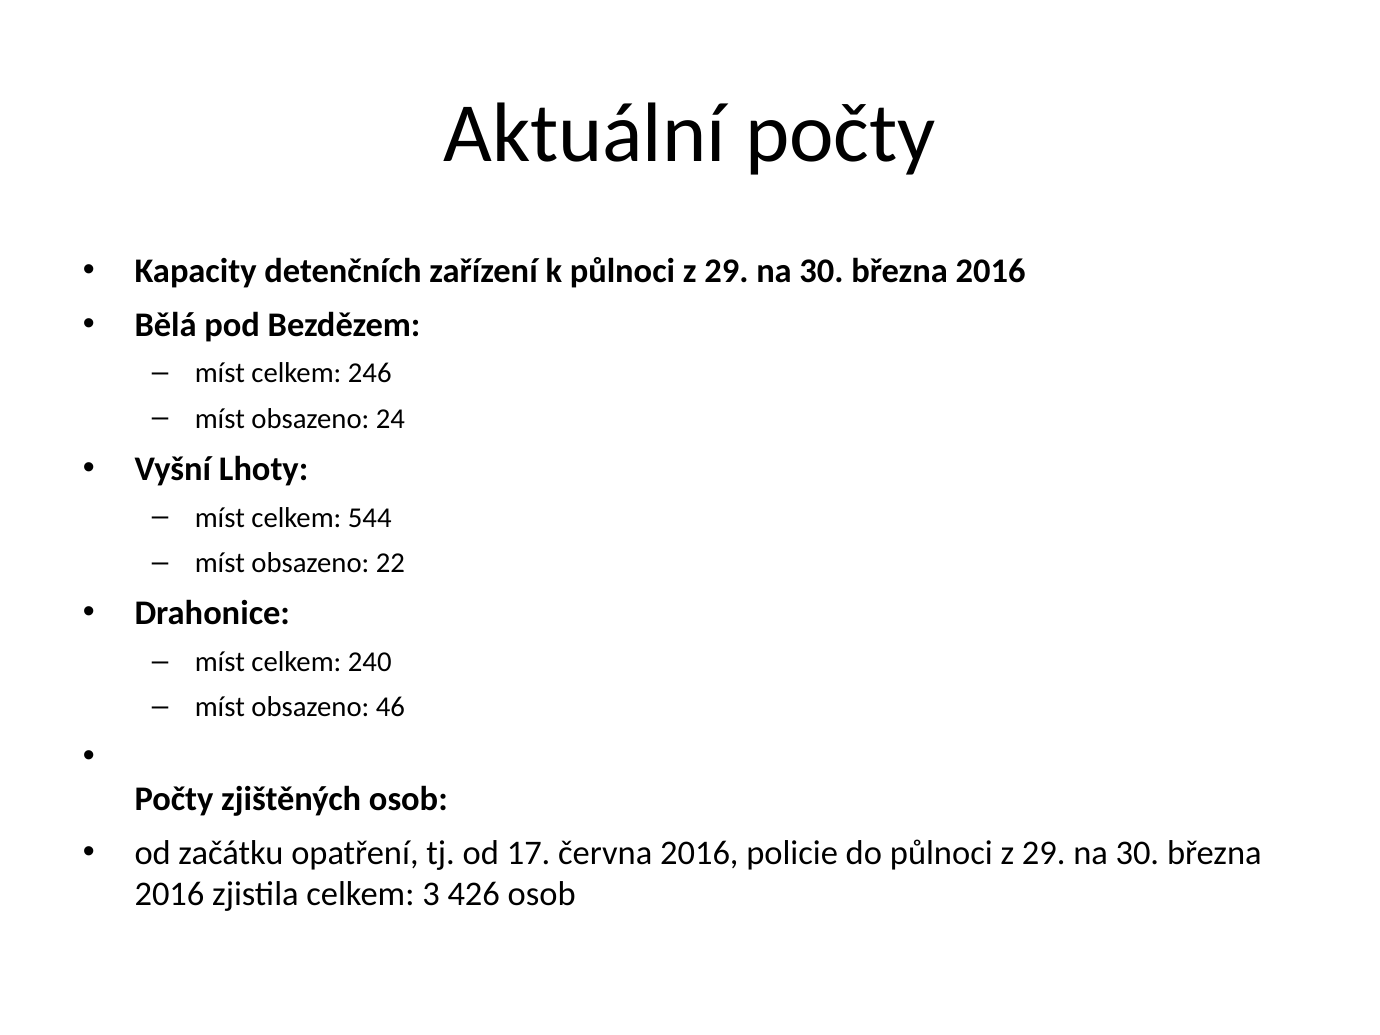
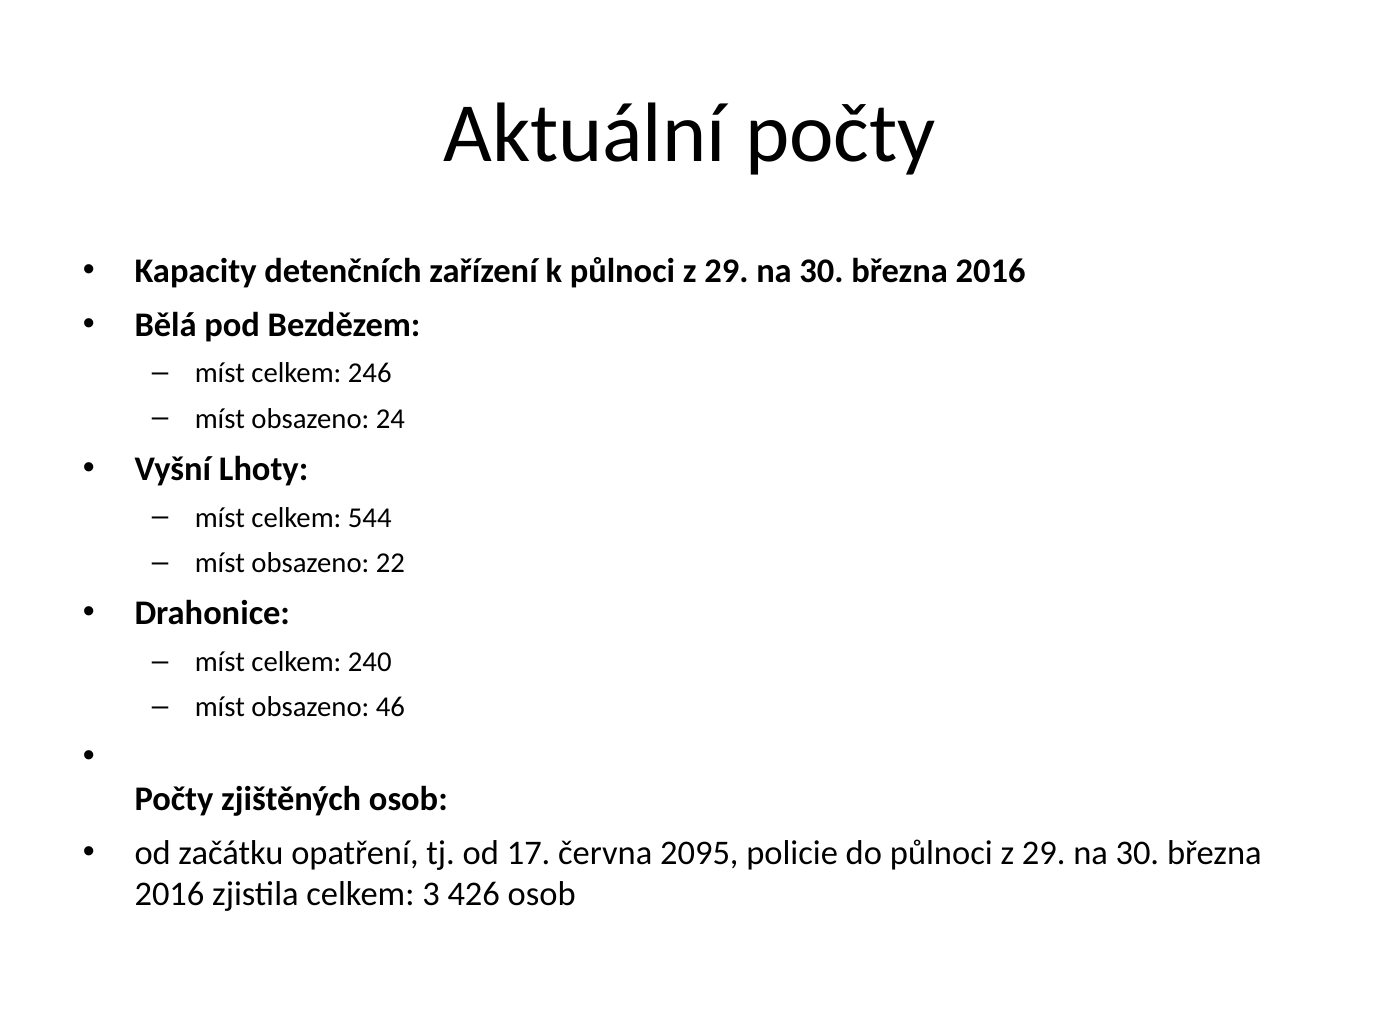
června 2016: 2016 -> 2095 (699, 853)
